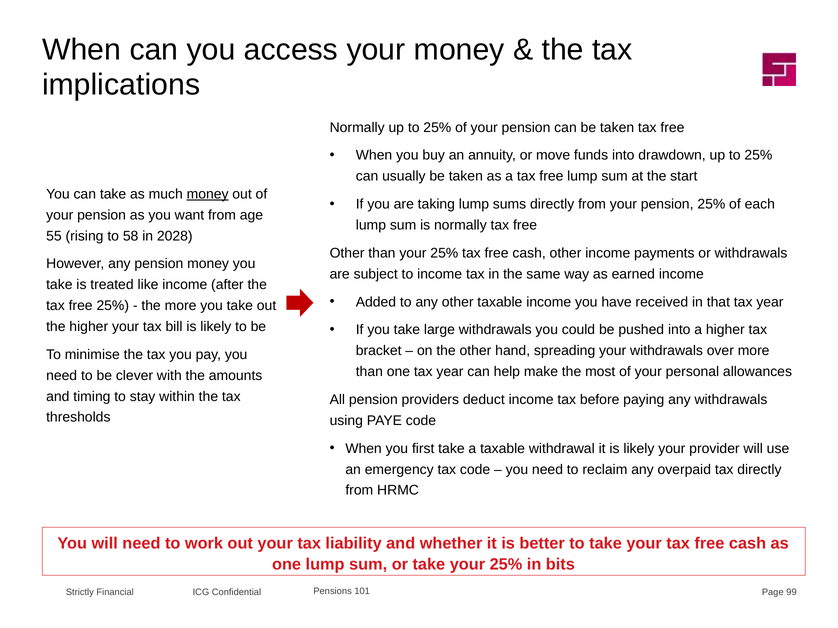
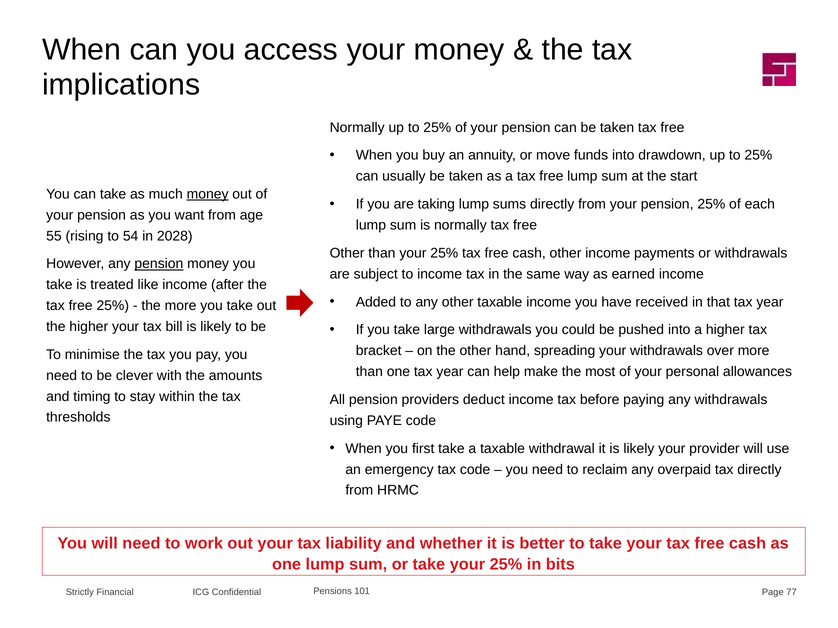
58: 58 -> 54 (131, 236)
pension underline: none -> present (159, 264)
99: 99 -> 77 (792, 593)
